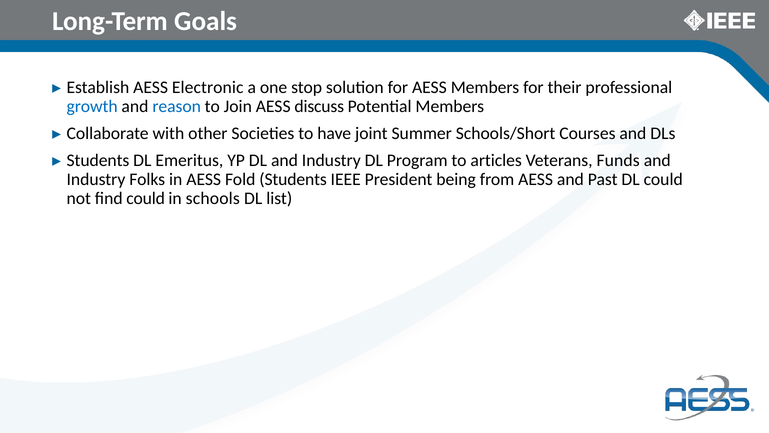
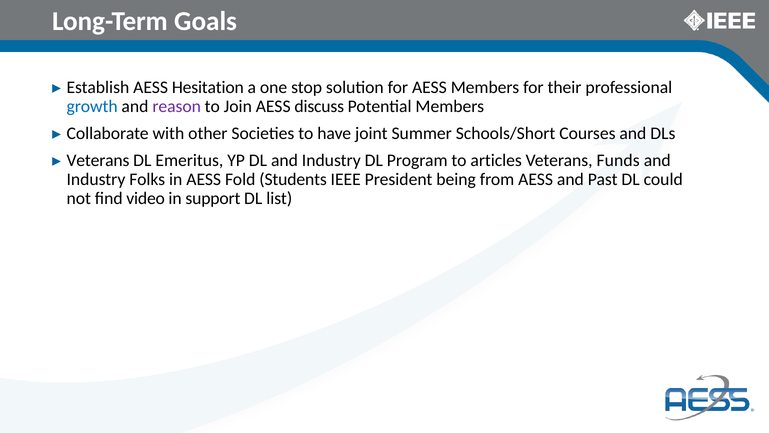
Electronic: Electronic -> Hesitation (208, 87)
reason colour: blue -> purple (177, 106)
Students: Students -> Veterans (98, 160)
find could: could -> video (146, 198)
schools: schools -> support (213, 198)
